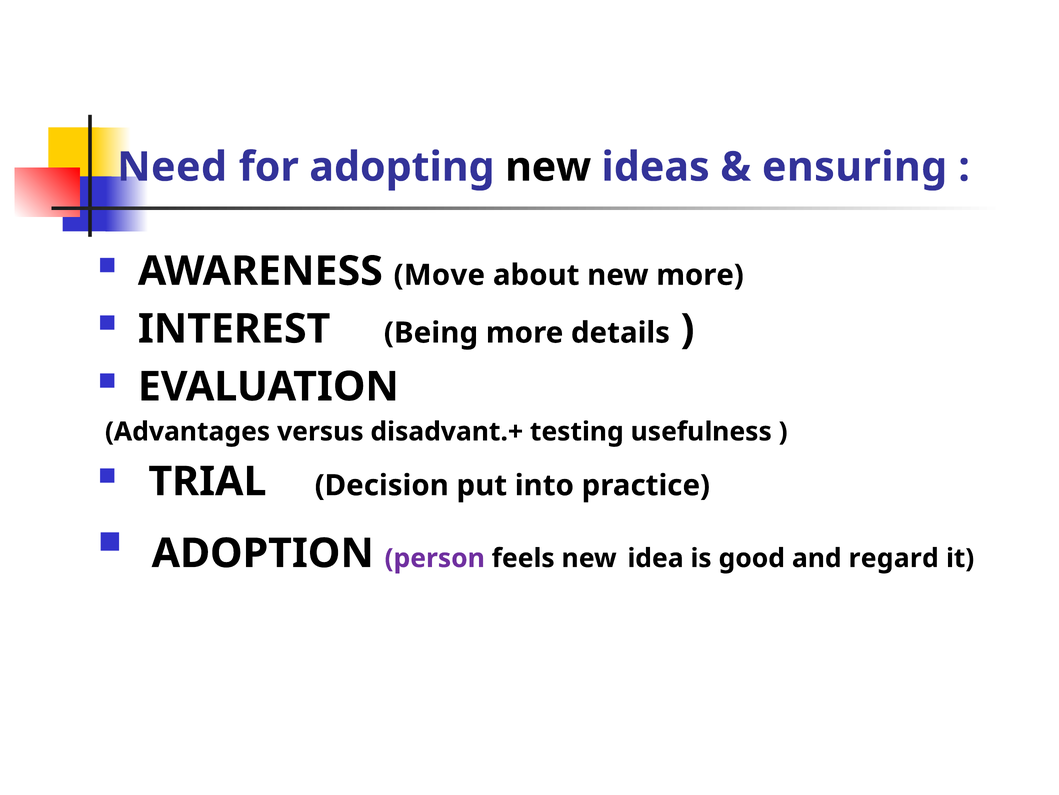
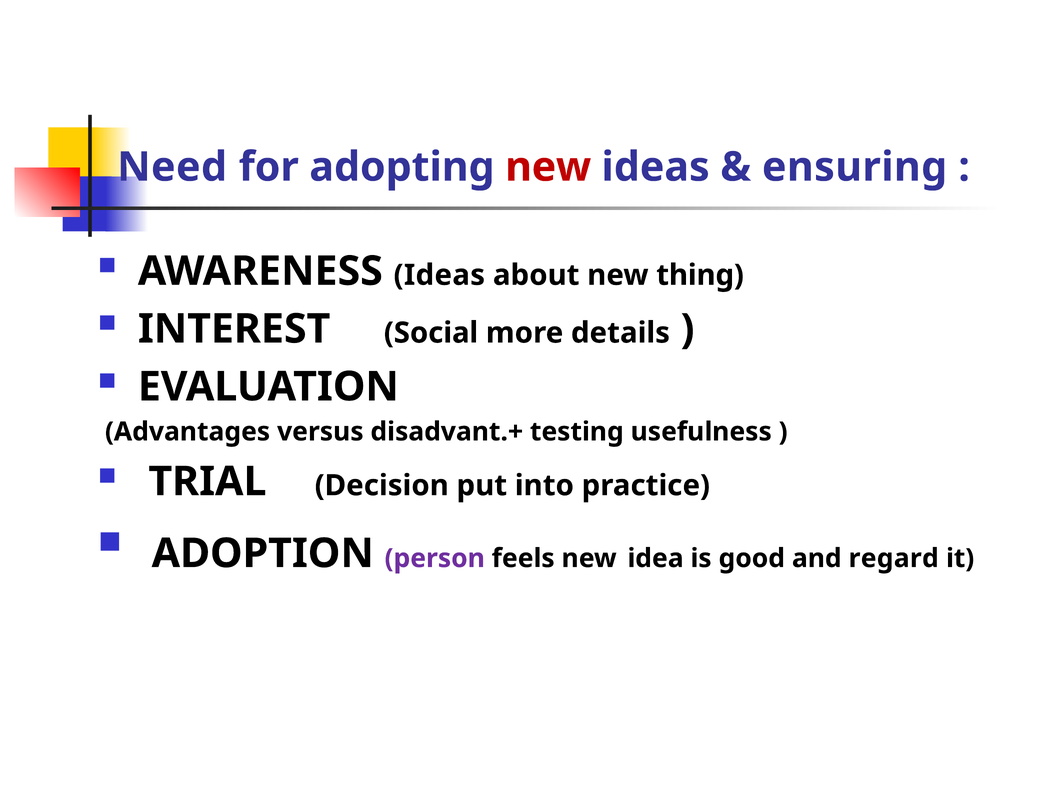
new colour: black -> red (548, 167)
AWARENESS Move: Move -> Ideas (439, 275)
new more: more -> thing (700, 275)
Being: Being -> Social (431, 333)
